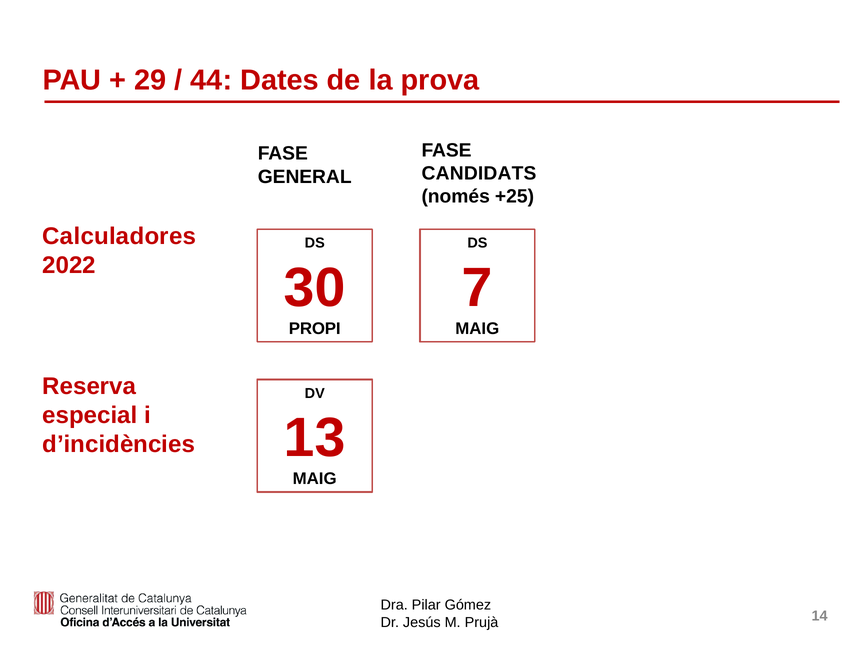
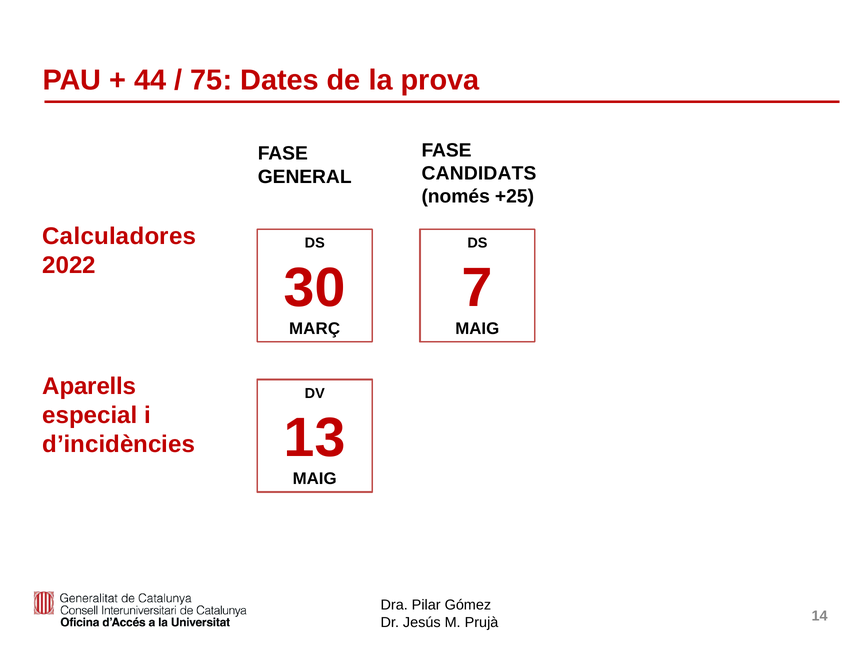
29: 29 -> 44 (150, 80)
44: 44 -> 75 (211, 80)
PROPI: PROPI -> MARÇ (315, 329)
Reserva: Reserva -> Aparells (89, 386)
